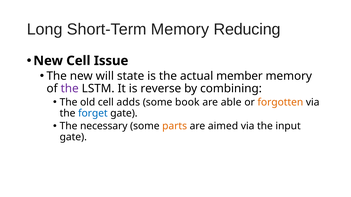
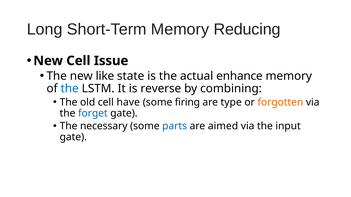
will: will -> like (105, 76)
member: member -> enhance (239, 76)
the colour: purple -> blue (70, 89)
adds: adds -> have (128, 102)
book: book -> firing (187, 102)
able: able -> type (231, 102)
parts colour: orange -> blue (175, 126)
